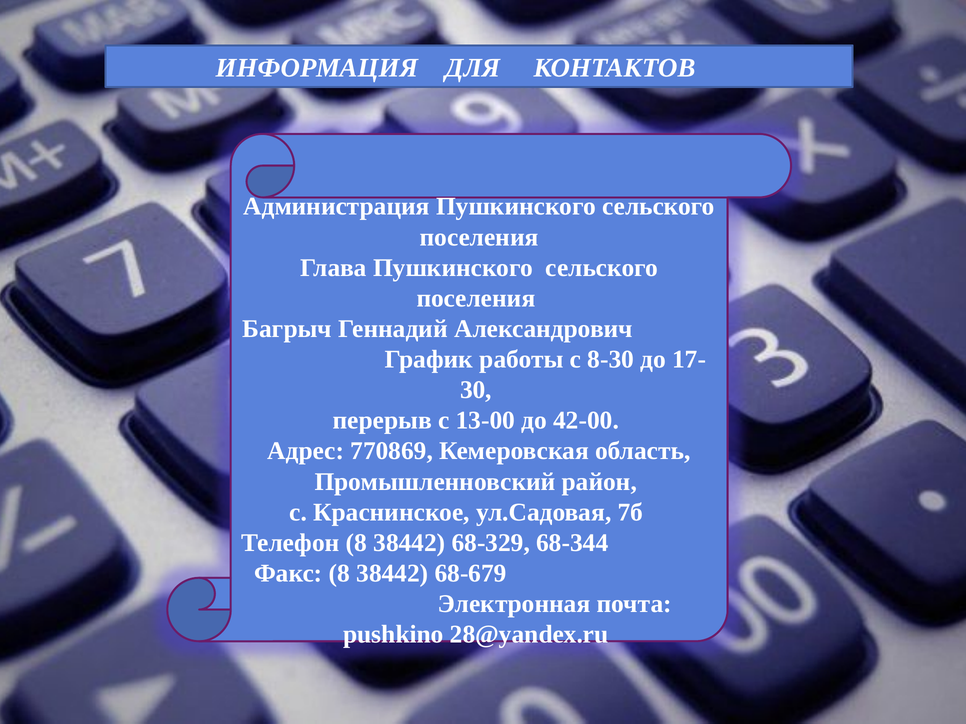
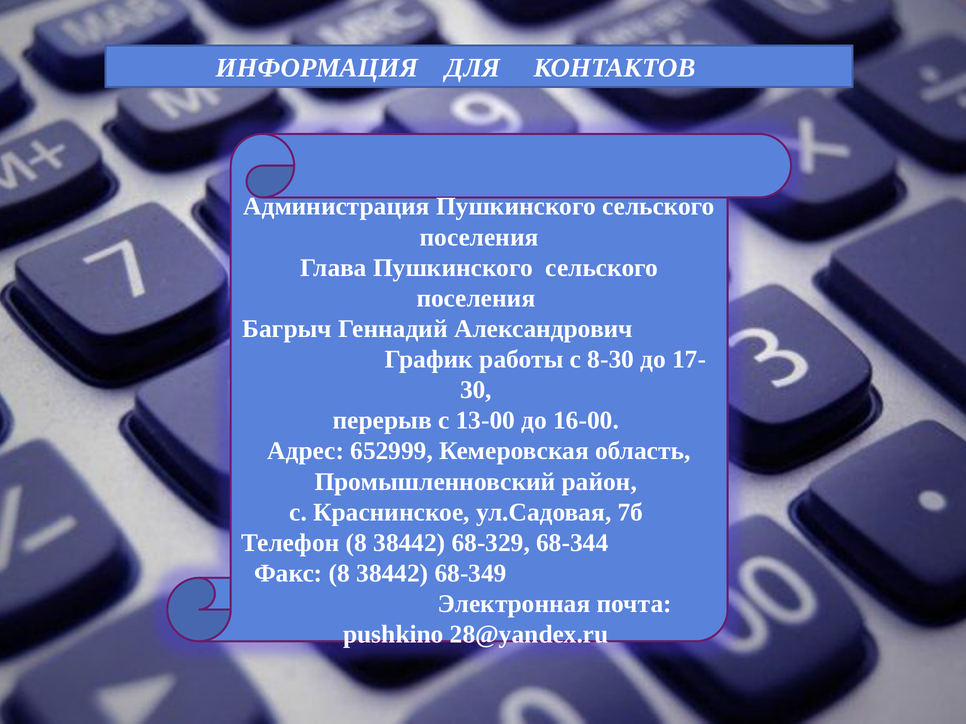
42-00: 42-00 -> 16-00 (586, 421)
770869: 770869 -> 652999 (392, 451)
68-679: 68-679 -> 68-349 (471, 574)
